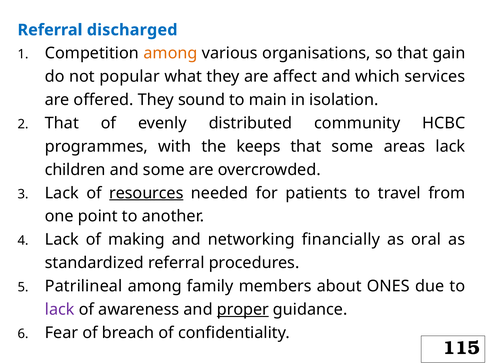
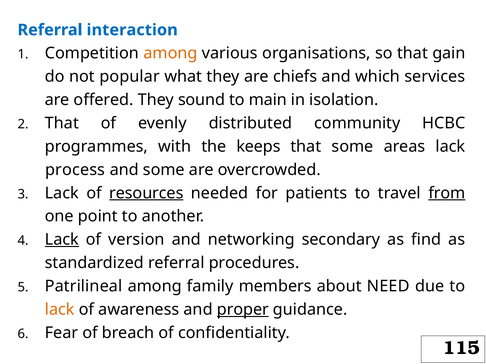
discharged: discharged -> interaction (132, 30)
affect: affect -> chiefs (295, 77)
children: children -> process (75, 170)
from underline: none -> present (447, 193)
Lack underline: none -> present (62, 240)
making: making -> version (136, 240)
financially: financially -> secondary (341, 240)
oral: oral -> find (426, 240)
ONES: ONES -> NEED (388, 287)
lack colour: purple -> orange (60, 310)
